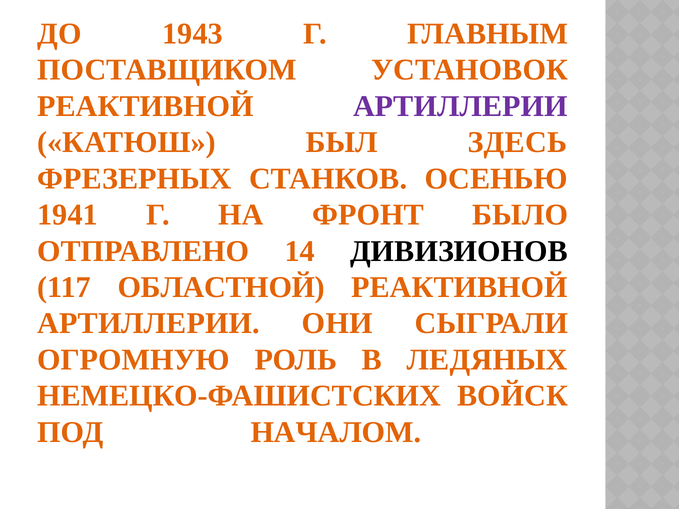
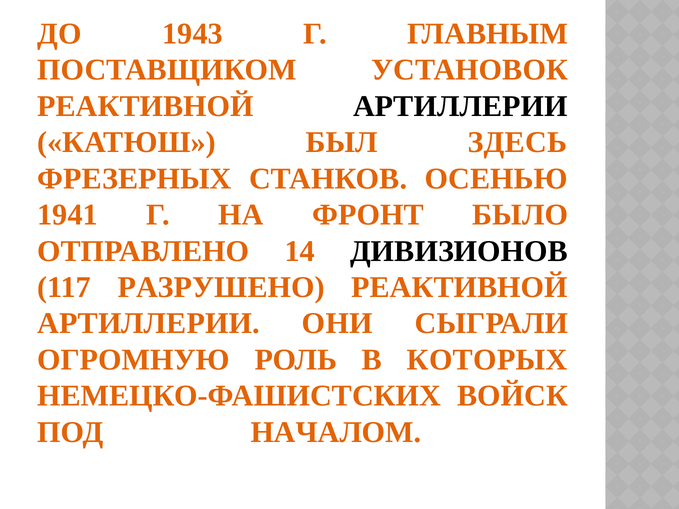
АРТИЛЛЕРИИ colour: purple -> black (460, 106)
ОБЛАСТНОЙ: ОБЛАСТНОЙ -> РАЗРУШЕНО (221, 287)
ЛЕДЯНЫХ: ЛЕДЯНЫХ -> КОТОРЫХ (487, 360)
